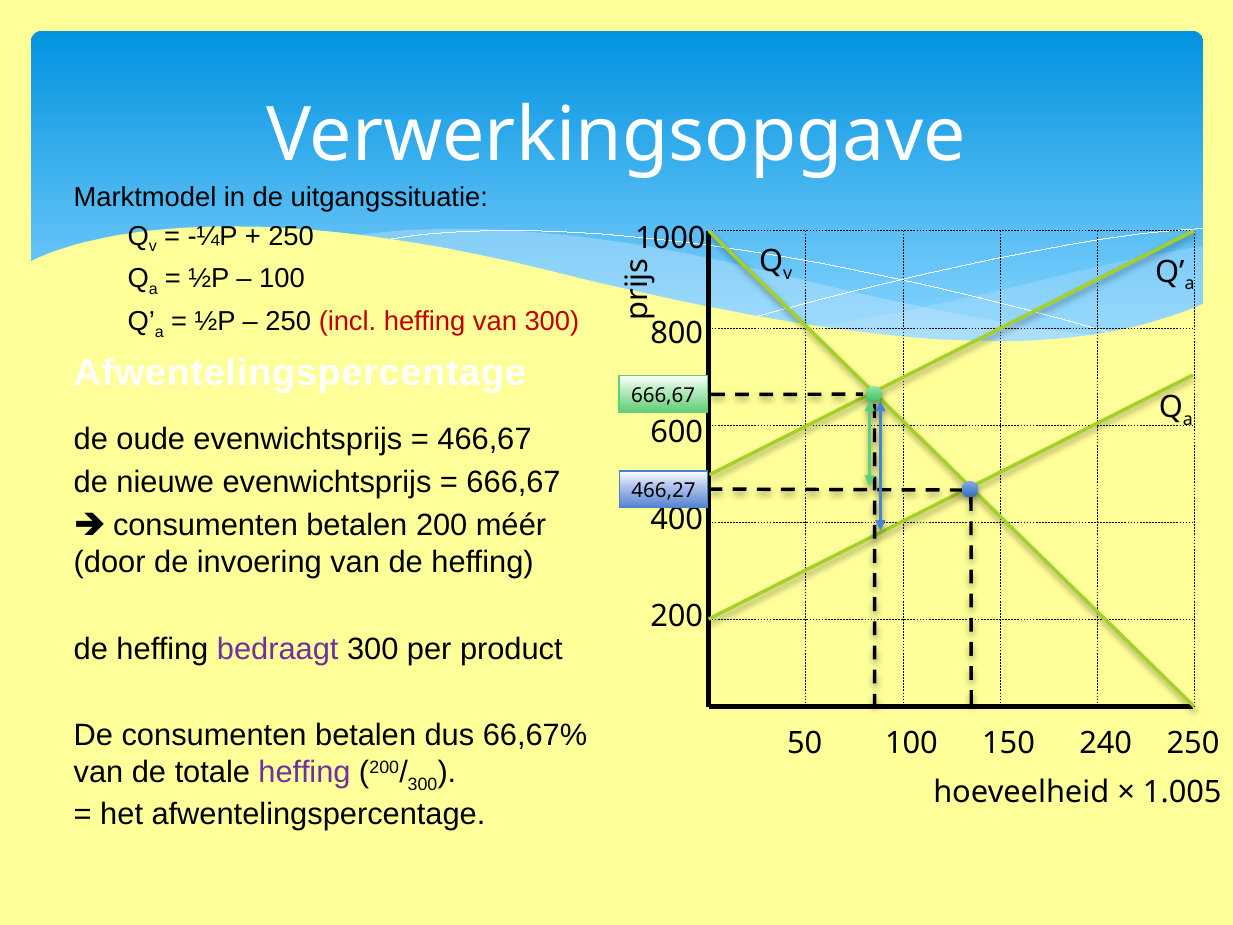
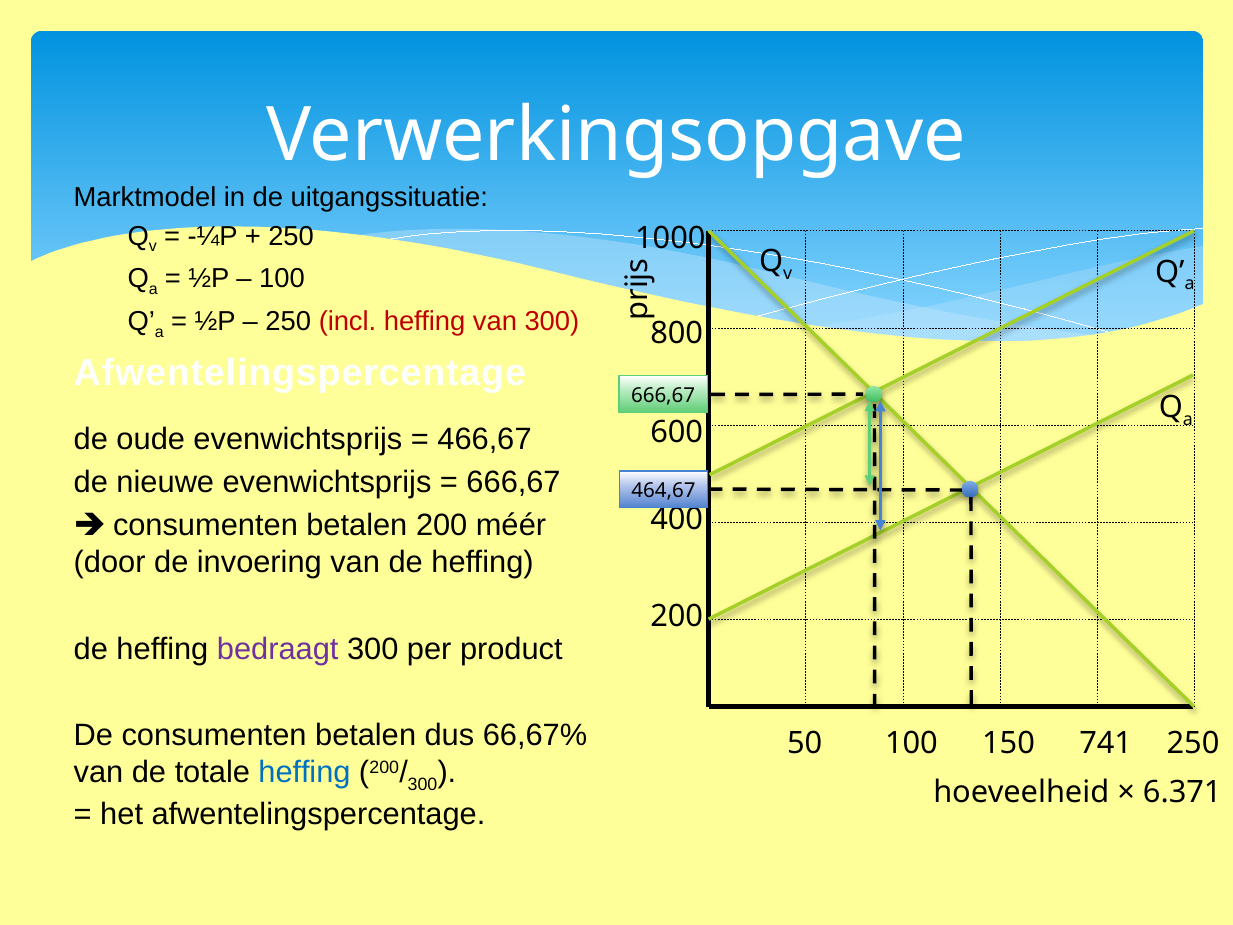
466,27: 466,27 -> 464,67 (664, 491)
240: 240 -> 741 (1106, 743)
heffing colour: purple -> blue (304, 772)
1.005: 1.005 -> 6.371 (1182, 792)
